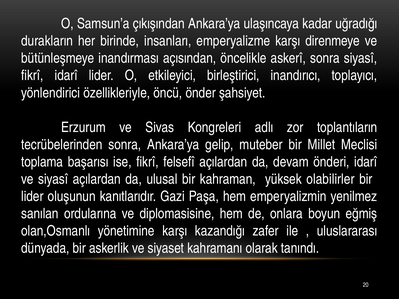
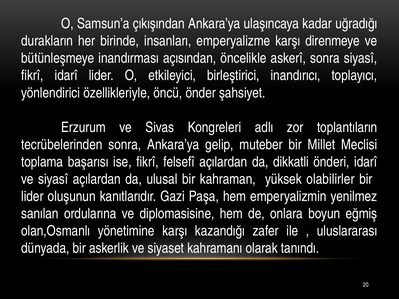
devam: devam -> dikkatli (291, 162)
